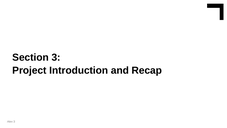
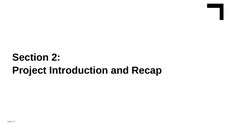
Section 3: 3 -> 2 (56, 57)
